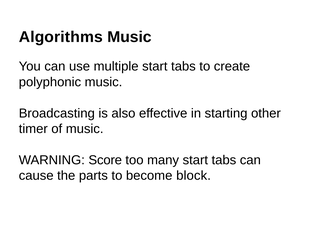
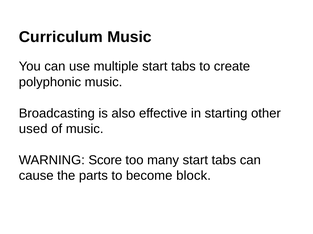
Algorithms: Algorithms -> Curriculum (61, 37)
timer: timer -> used (33, 129)
